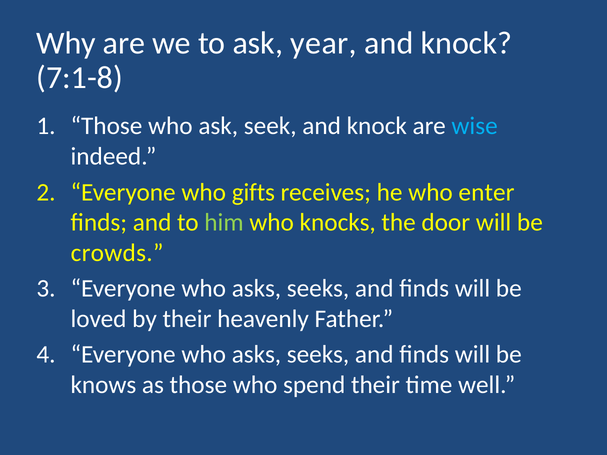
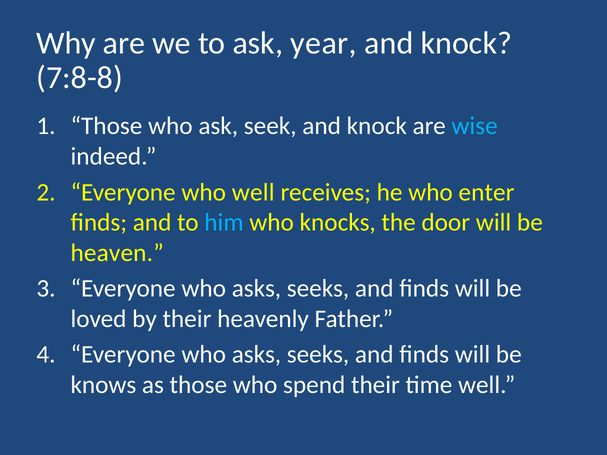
7:1-8: 7:1-8 -> 7:8-8 (80, 78)
who gifts: gifts -> well (253, 192)
him colour: light green -> light blue (224, 223)
crowds: crowds -> heaven (117, 253)
